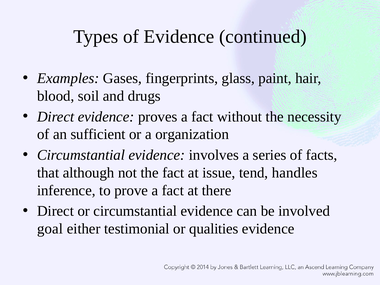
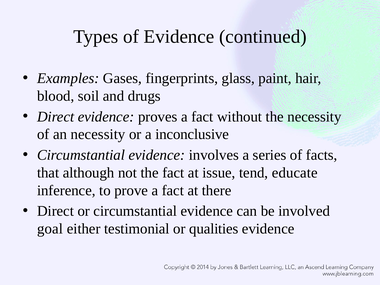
an sufficient: sufficient -> necessity (98, 134)
organization: organization -> inconclusive (192, 134)
handles: handles -> educate (295, 173)
